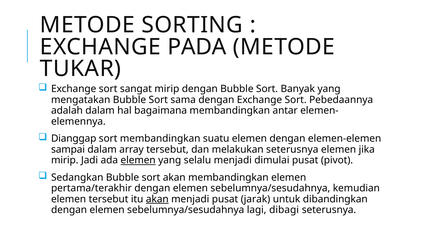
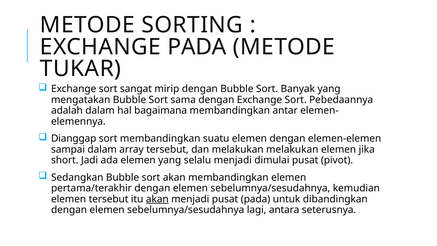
melakukan seterusnya: seterusnya -> melakukan (292, 149)
mirip: mirip -> short (65, 160)
elemen underline: present -> none (138, 160)
pusat jarak: jarak -> pada (256, 199)
dibagi: dibagi -> antara (284, 210)
